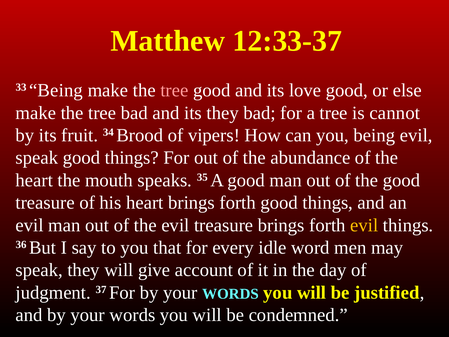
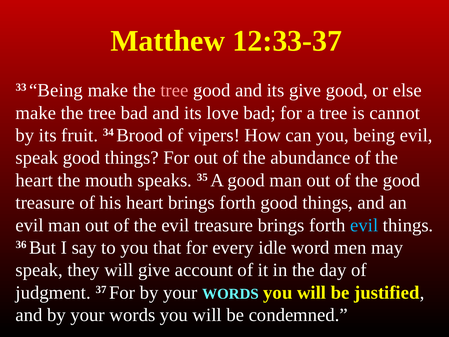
its love: love -> give (305, 90)
its they: they -> love (223, 113)
evil colour: yellow -> light blue (364, 225)
